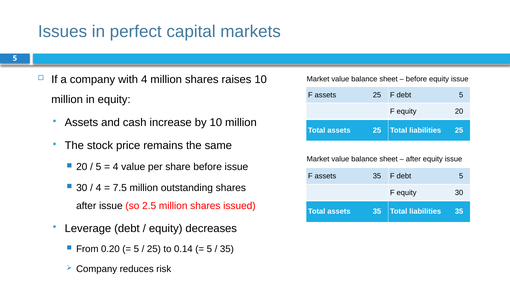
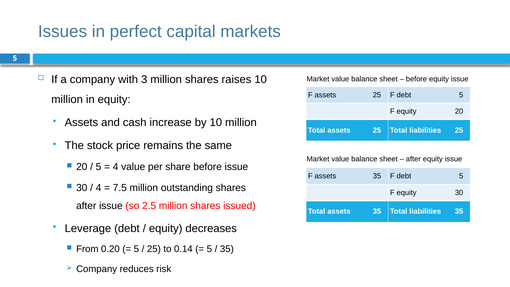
with 4: 4 -> 3 (144, 79)
